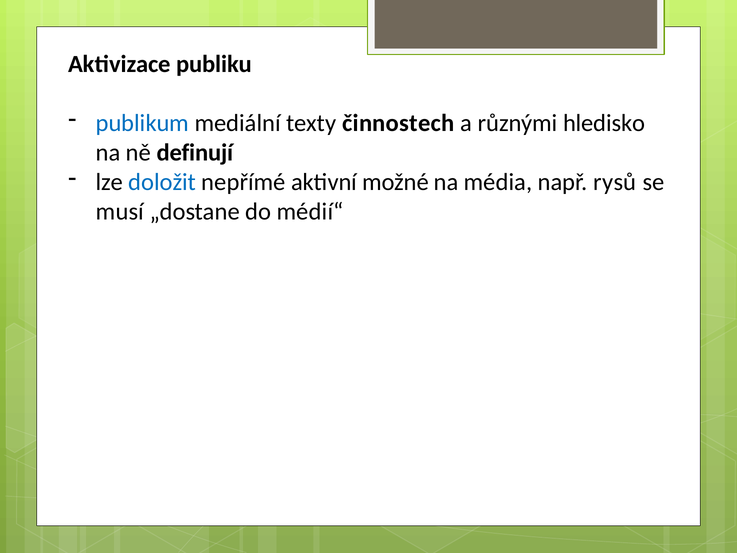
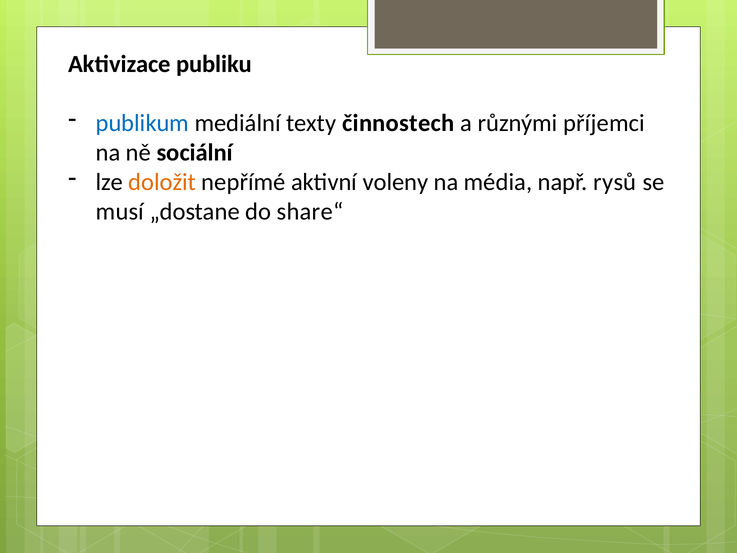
hledisko: hledisko -> příjemci (604, 123)
definují: definují -> sociální (195, 153)
doložit colour: blue -> orange (162, 182)
možné: možné -> voleny (395, 182)
médií“: médií“ -> share“ (310, 212)
